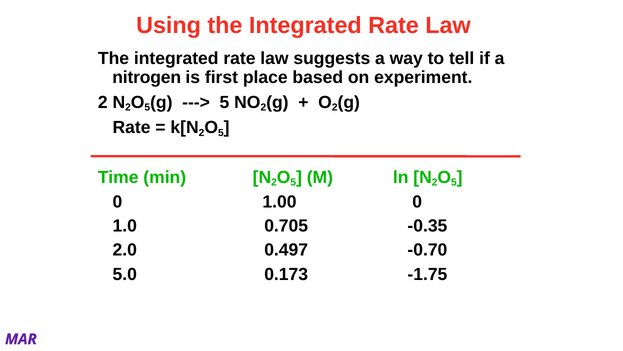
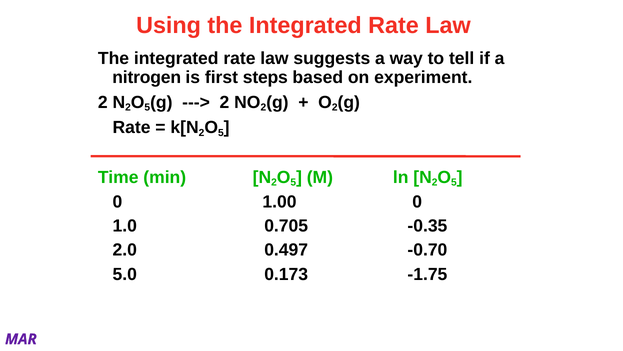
place: place -> steps (265, 77)
5: 5 -> 2 (224, 102)
